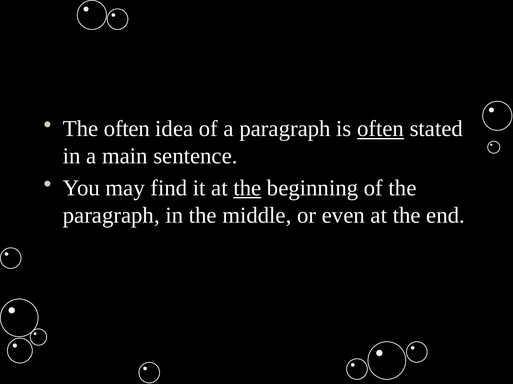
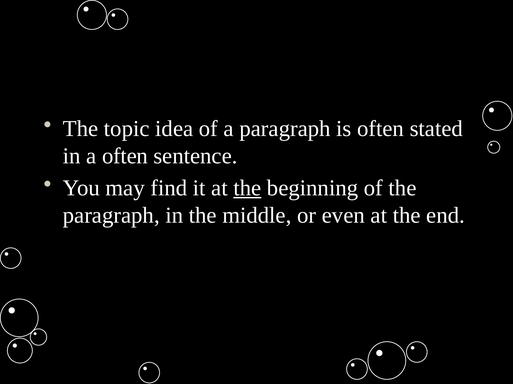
The often: often -> topic (127, 129)
often underline: present -> none (381, 129)
a main: main -> often (125, 156)
